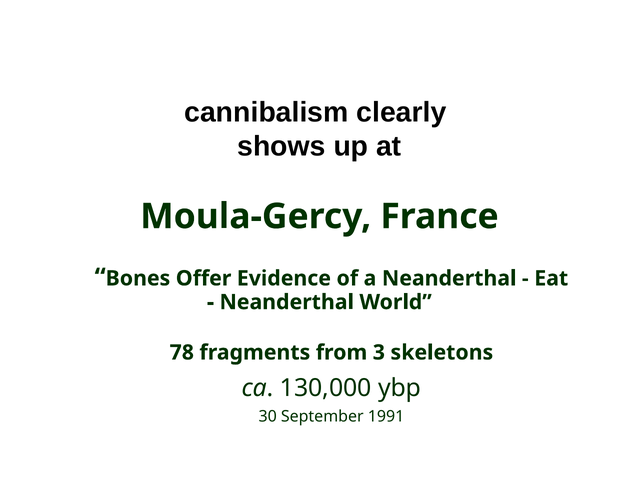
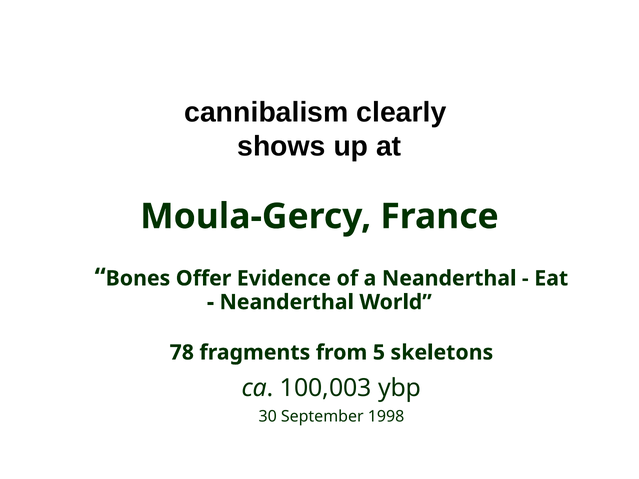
3: 3 -> 5 (379, 353)
130,000: 130,000 -> 100,003 (326, 388)
1991: 1991 -> 1998 (386, 417)
